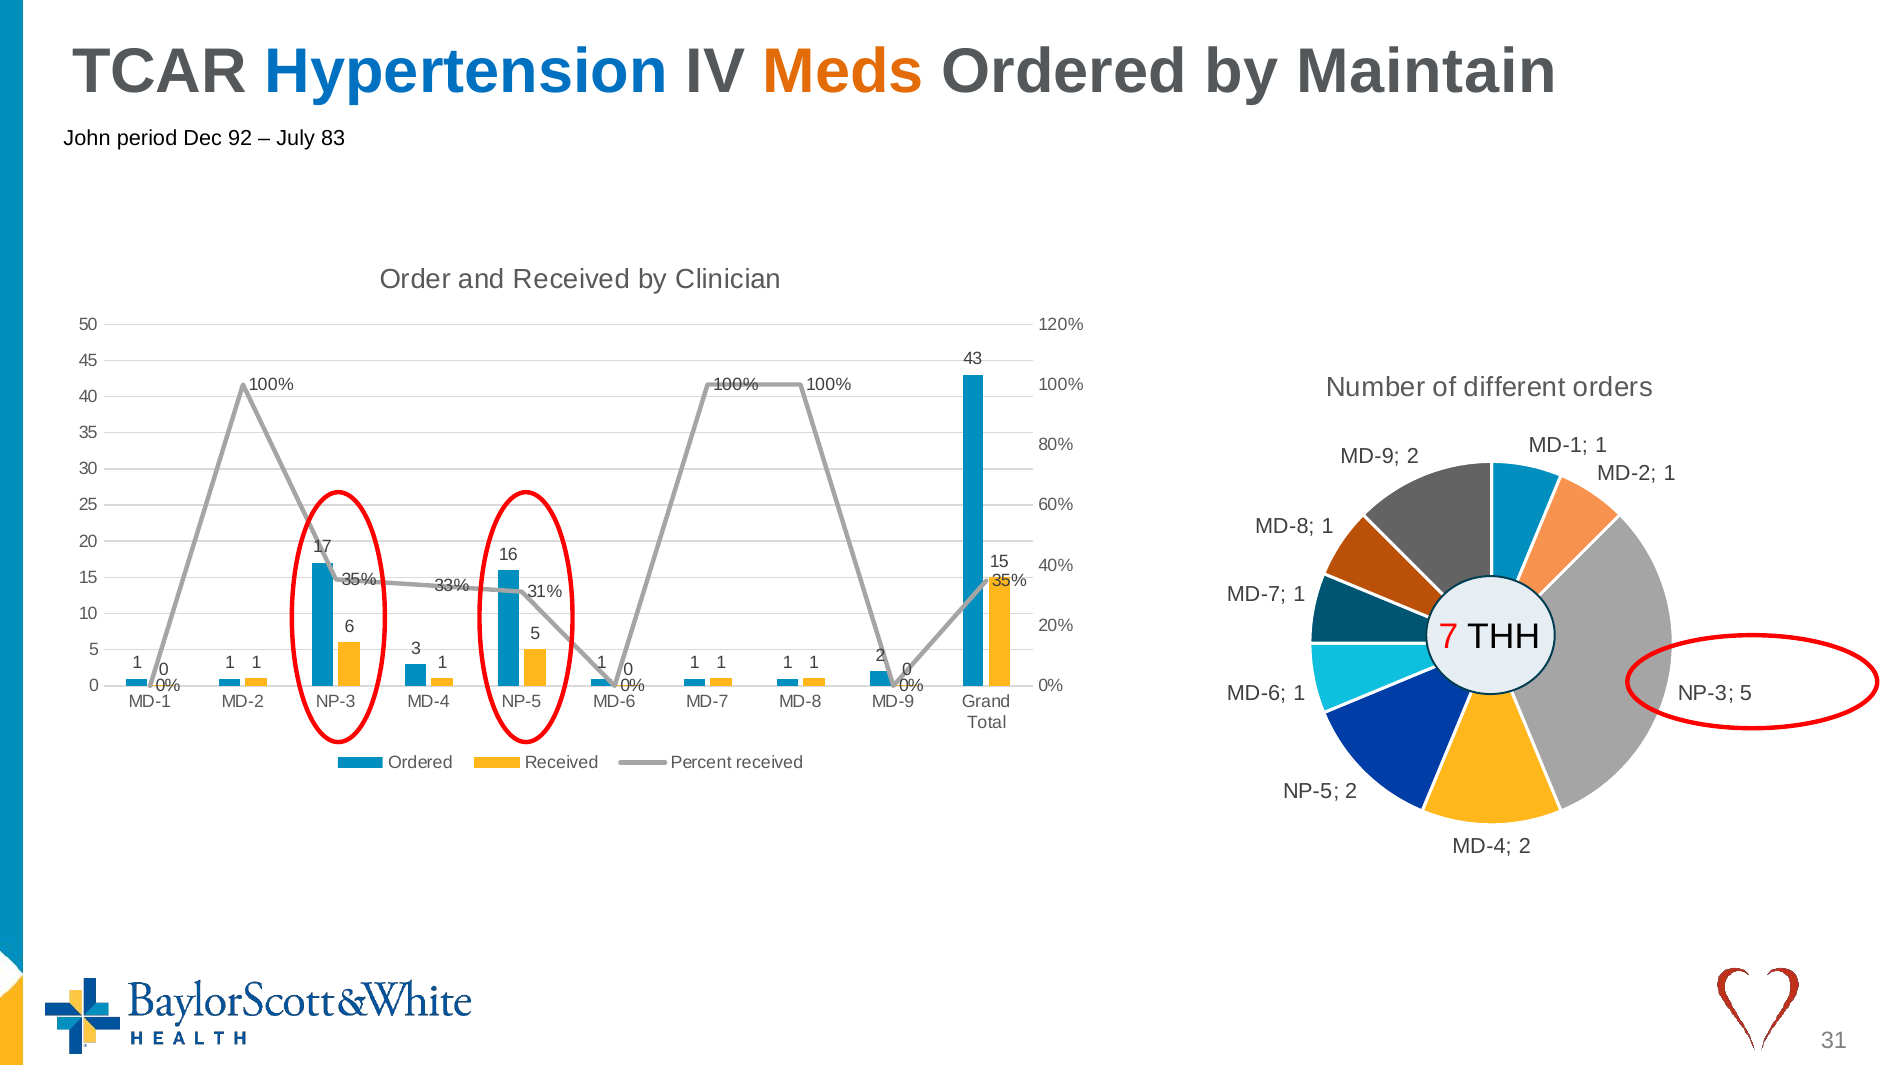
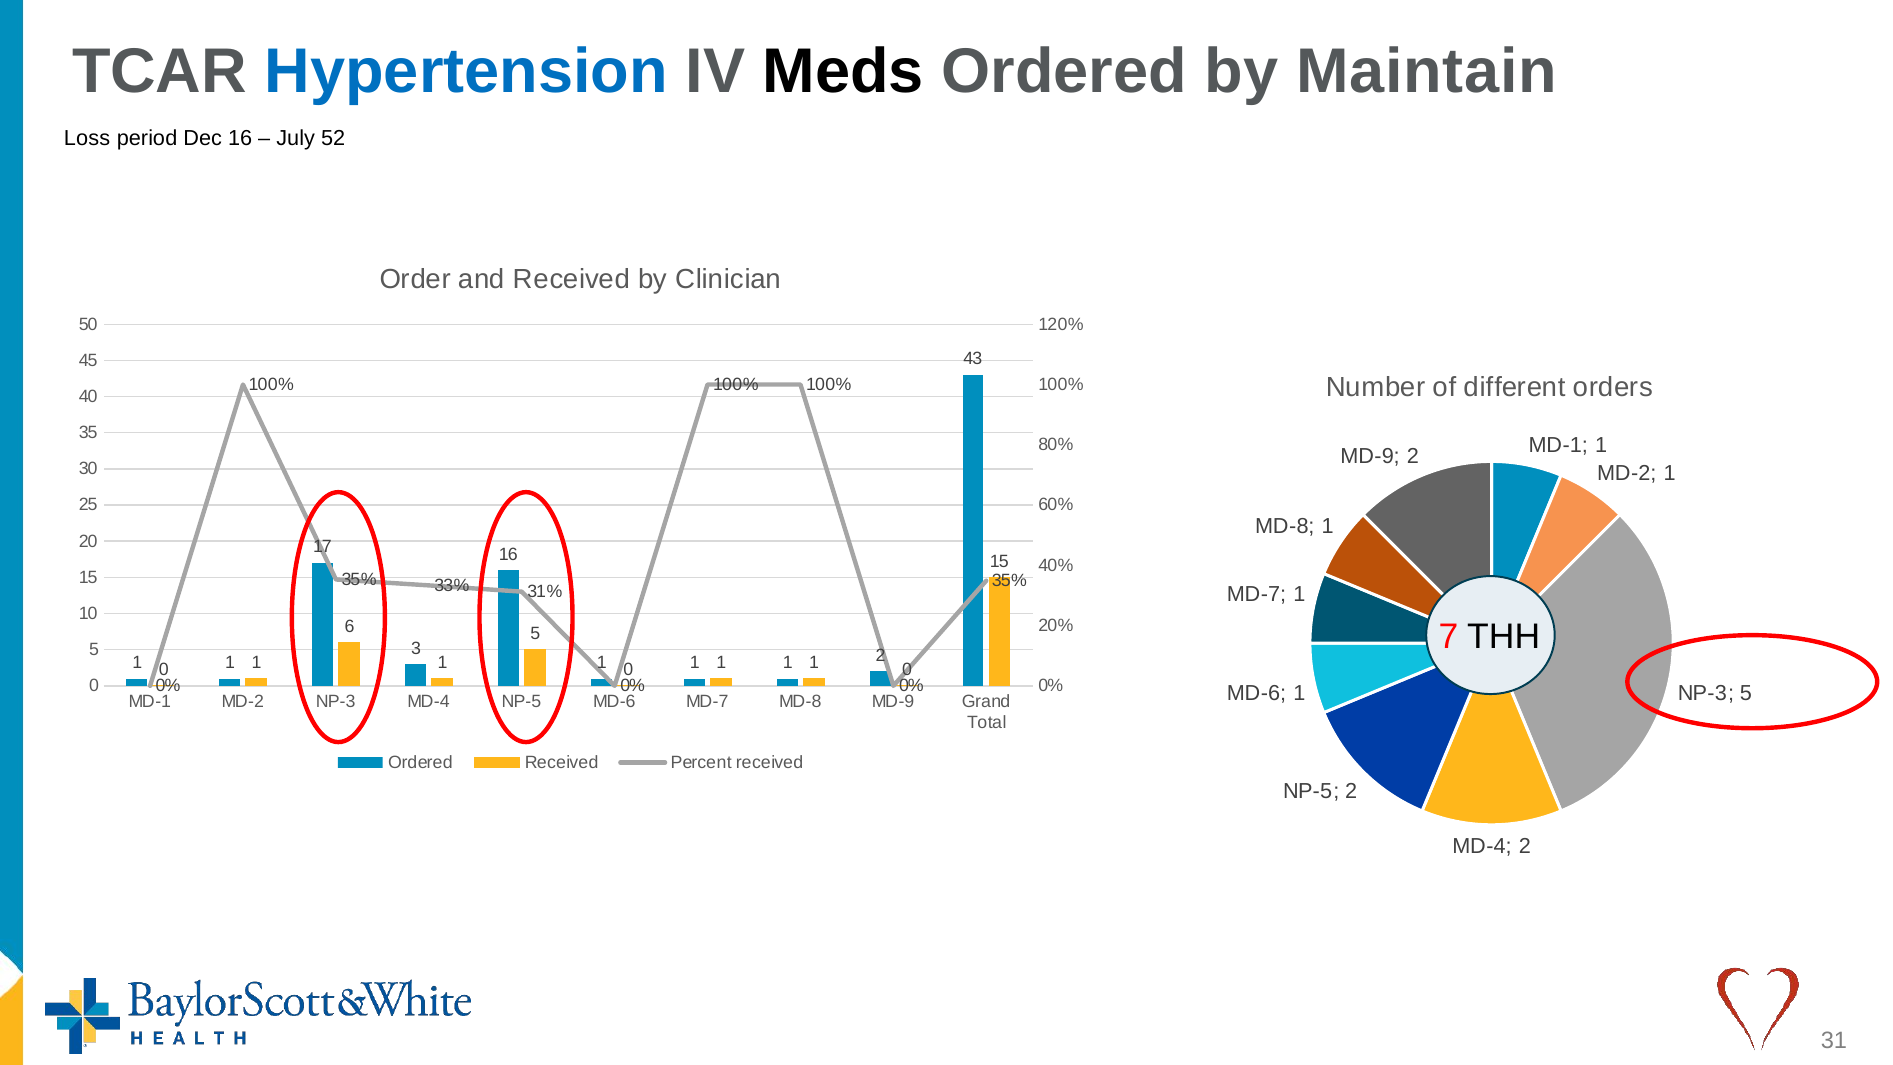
Meds colour: orange -> black (843, 72)
John: John -> Loss (87, 138)
Dec 92: 92 -> 16 (240, 138)
83: 83 -> 52 (333, 138)
